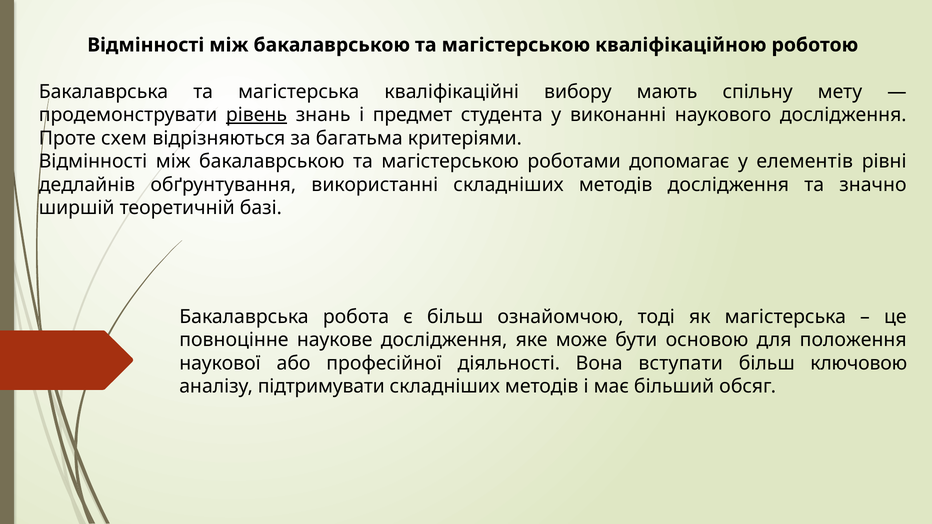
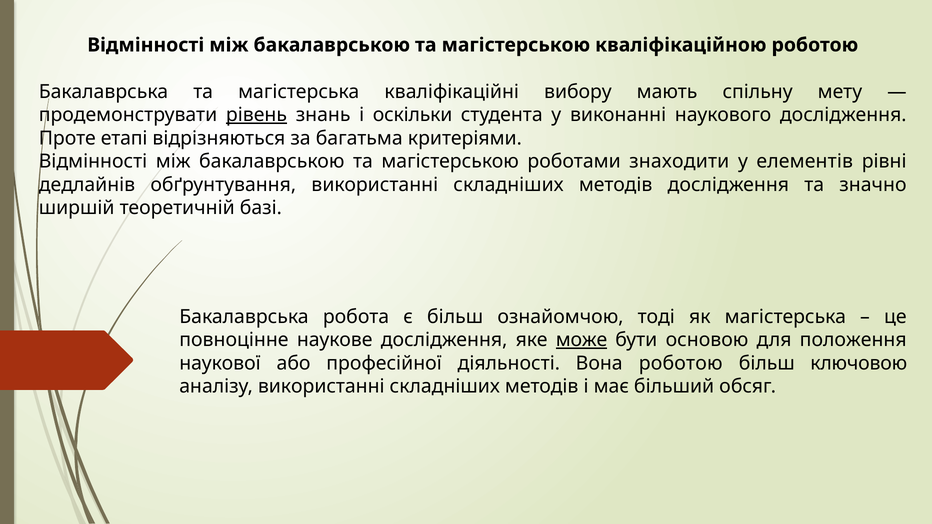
предмет: предмет -> оскільки (413, 115)
схем: схем -> етапі (124, 138)
допомагає: допомагає -> знаходити (679, 162)
може underline: none -> present (581, 340)
Вона вступати: вступати -> роботою (681, 363)
аналізу підтримувати: підтримувати -> використанні (321, 387)
